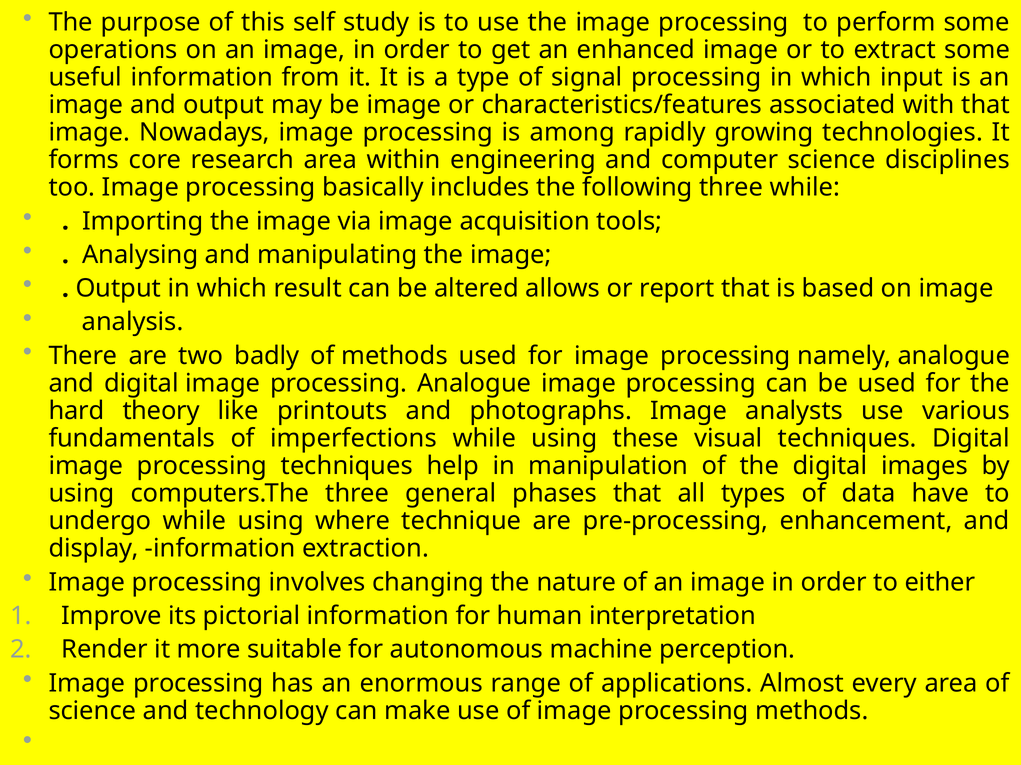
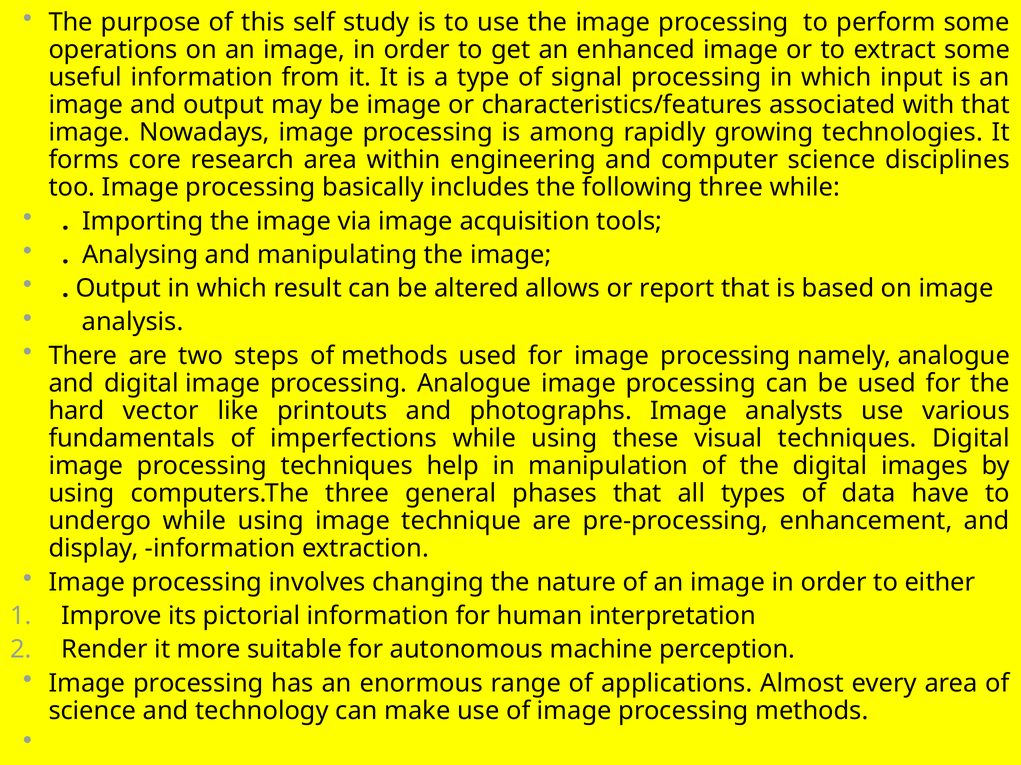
badly: badly -> steps (267, 356)
theory: theory -> vector (161, 411)
using where: where -> image (353, 522)
